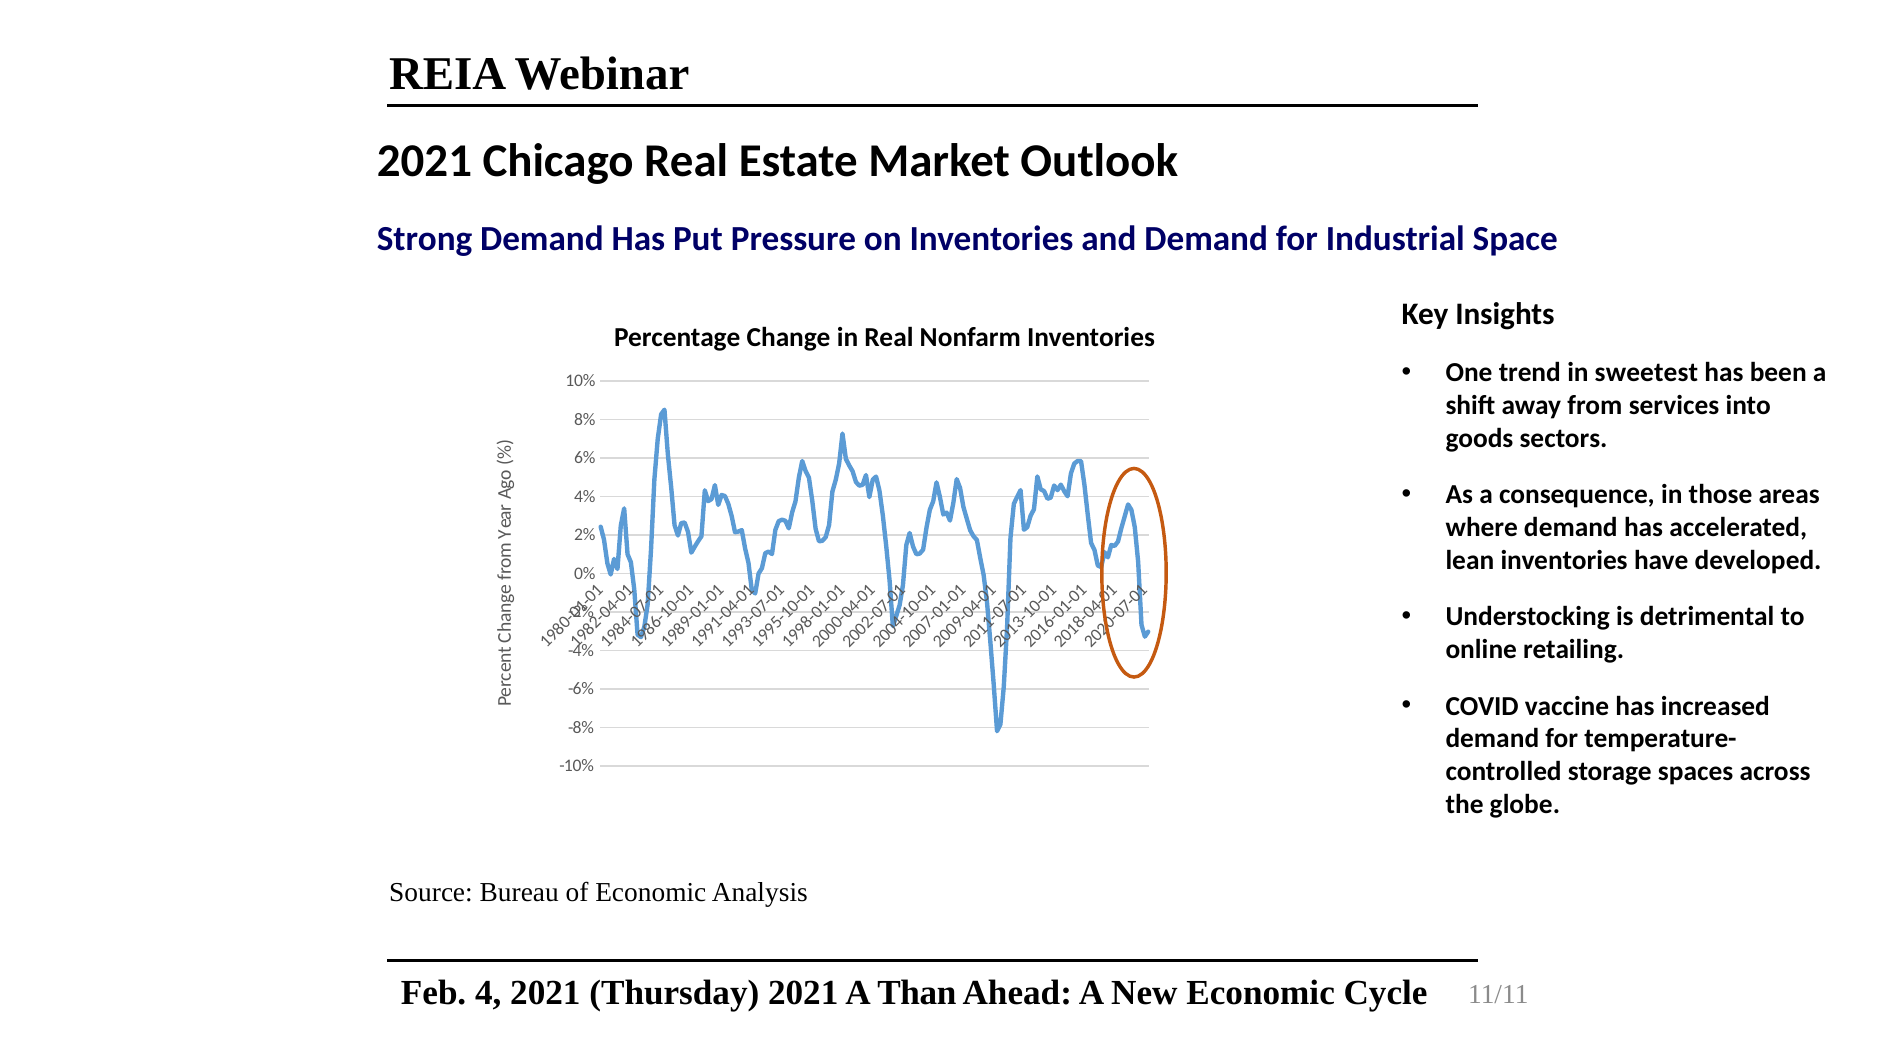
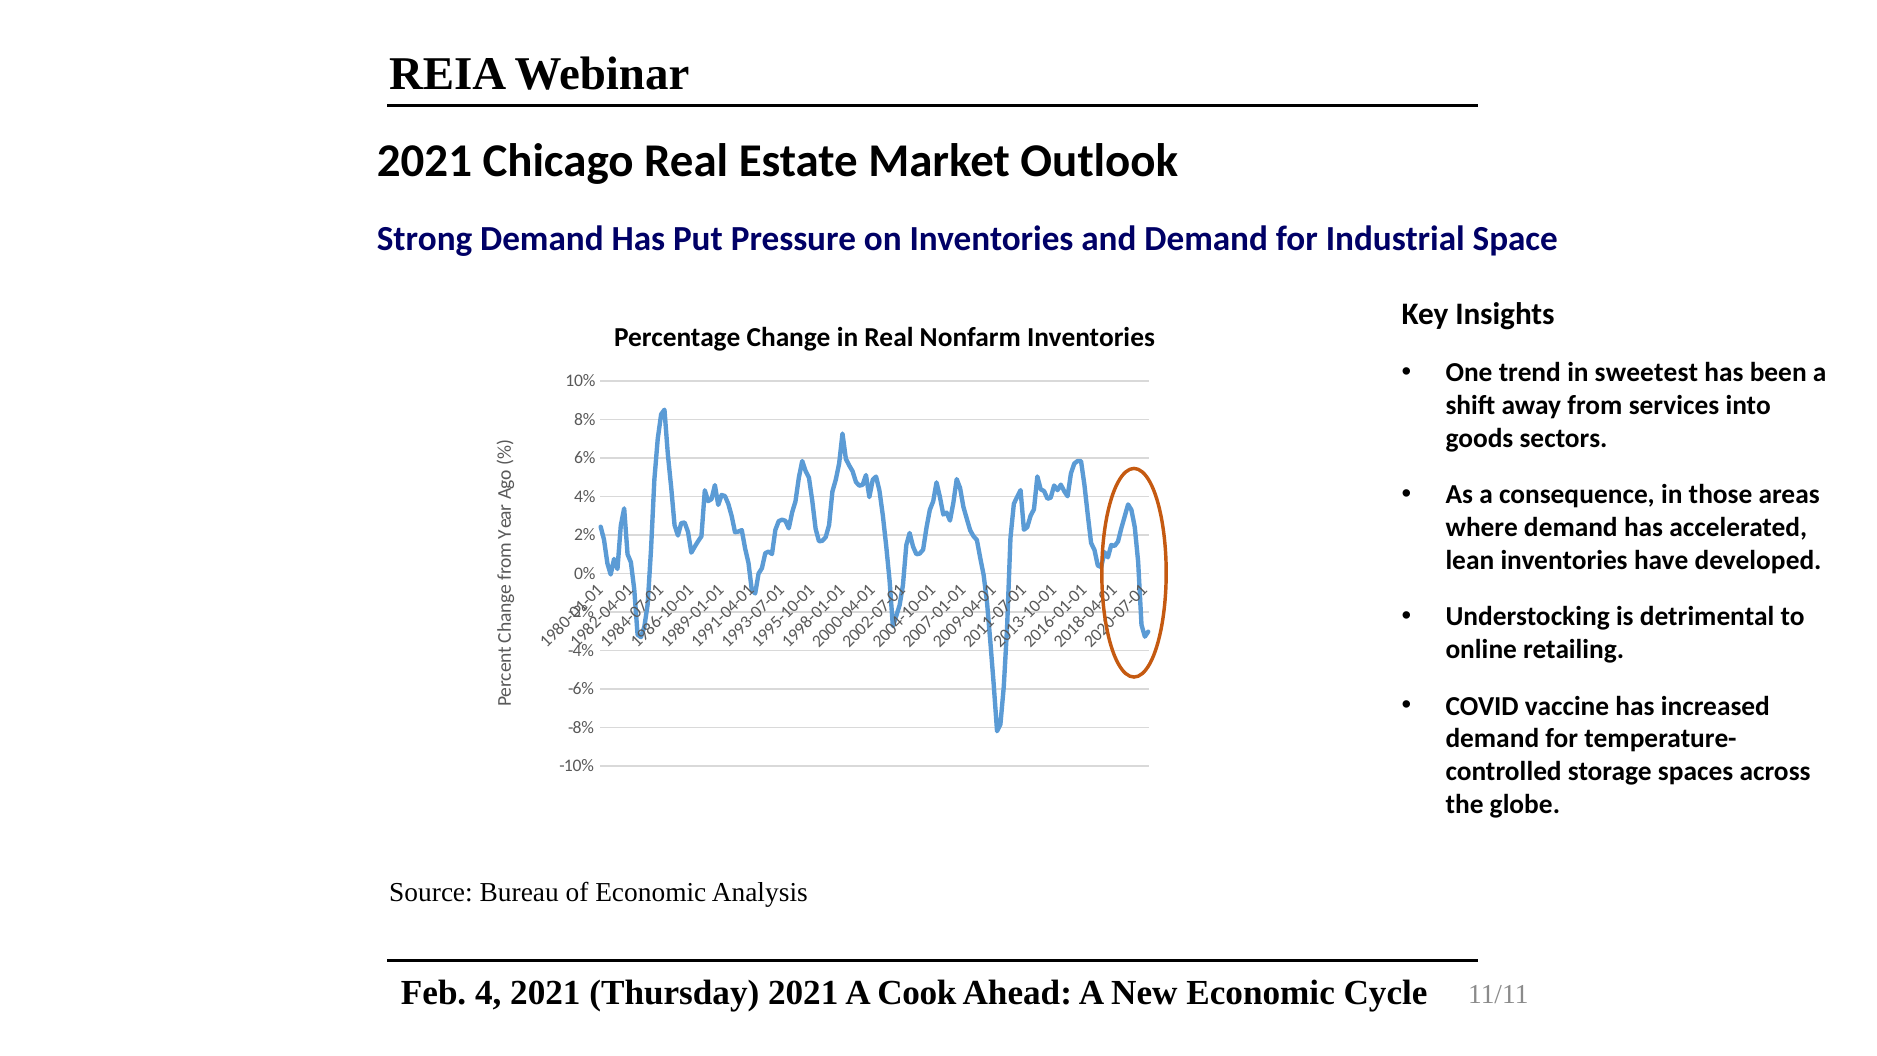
Than: Than -> Cook (917, 992)
